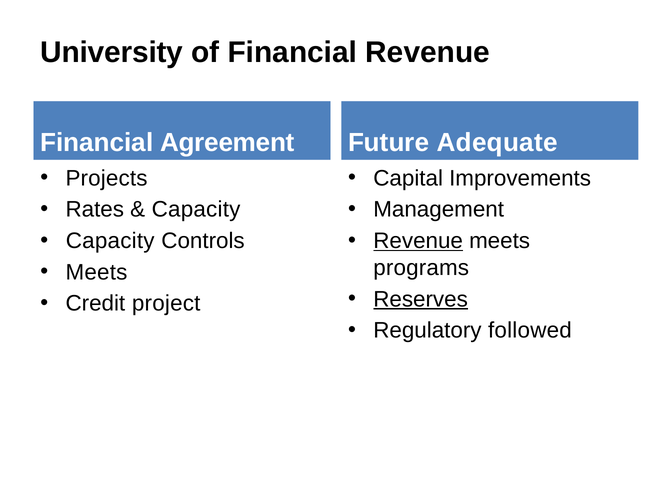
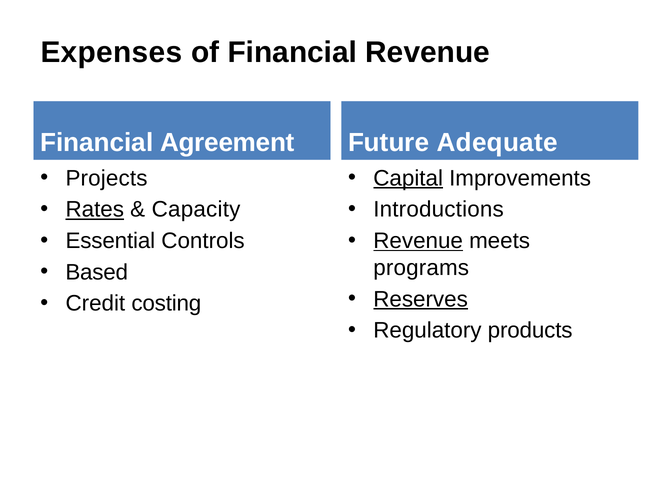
University: University -> Expenses (111, 52)
Capital underline: none -> present (408, 178)
Rates underline: none -> present (95, 210)
Management: Management -> Introductions (439, 210)
Capacity: Capacity -> Essential (110, 241)
Meets: Meets -> Based (97, 272)
project: project -> costing (166, 304)
followed: followed -> products (530, 330)
